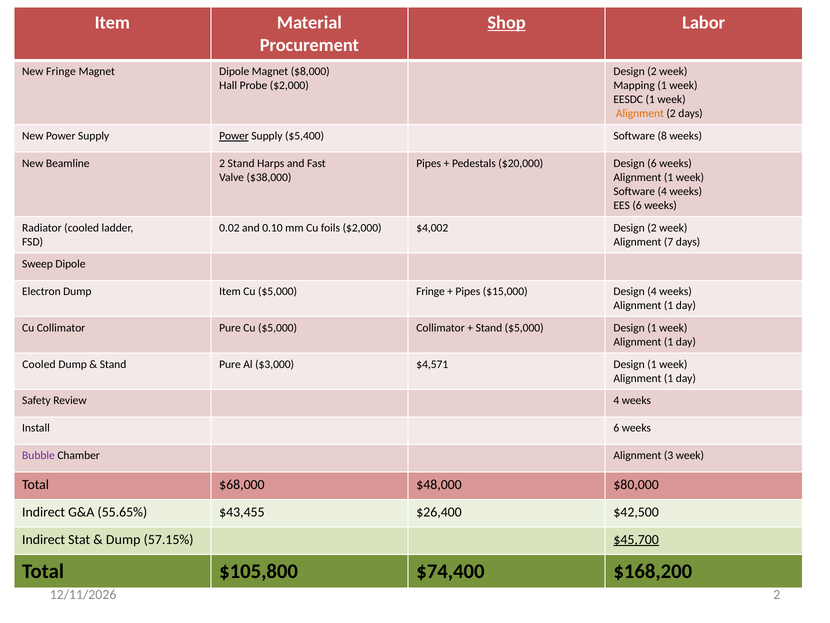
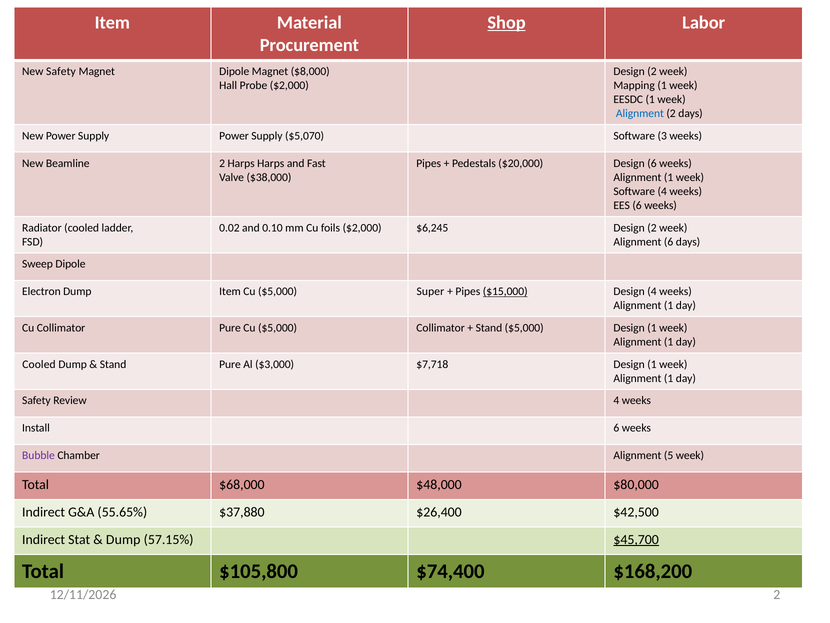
New Fringe: Fringe -> Safety (61, 72)
Alignment colour: orange -> blue (640, 114)
Power underline: present -> none (234, 136)
$5,400: $5,400 -> $5,070 (305, 136)
8: 8 -> 3 (662, 136)
2 Stand: Stand -> Harps (241, 163)
$4,002: $4,002 -> $6,245 (432, 228)
Alignment 7: 7 -> 6 (669, 242)
$5,000 Fringe: Fringe -> Super (430, 291)
$15,000 underline: none -> present (505, 291)
$4,571: $4,571 -> $7,718 (432, 364)
3: 3 -> 5 (669, 455)
$43,455: $43,455 -> $37,880 (242, 512)
